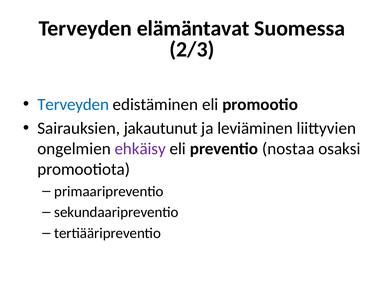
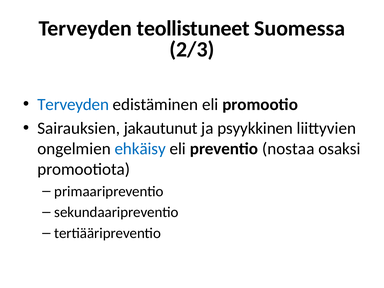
elämäntavat: elämäntavat -> teollistuneet (193, 28)
leviäminen: leviäminen -> psyykkinen (255, 128)
ehkäisy colour: purple -> blue (140, 149)
